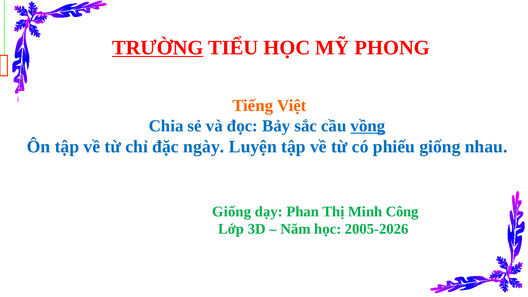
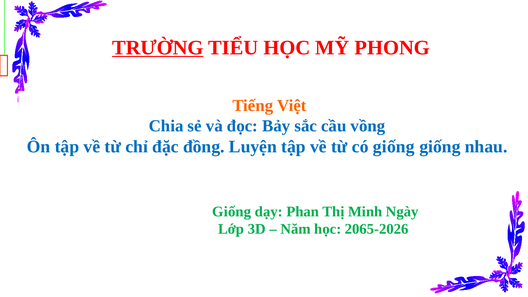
vồng underline: present -> none (368, 126)
ngày: ngày -> đồng (204, 147)
có phiếu: phiếu -> giống (394, 147)
Công: Công -> Ngày (402, 212)
2005-2026: 2005-2026 -> 2065-2026 (377, 229)
